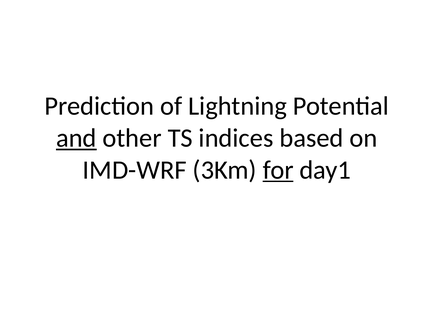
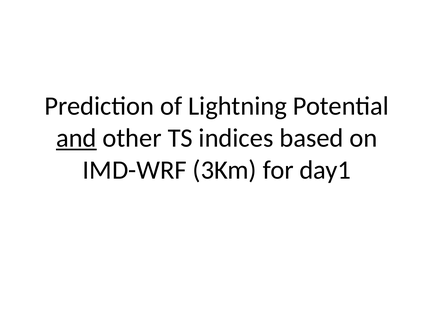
for underline: present -> none (278, 170)
